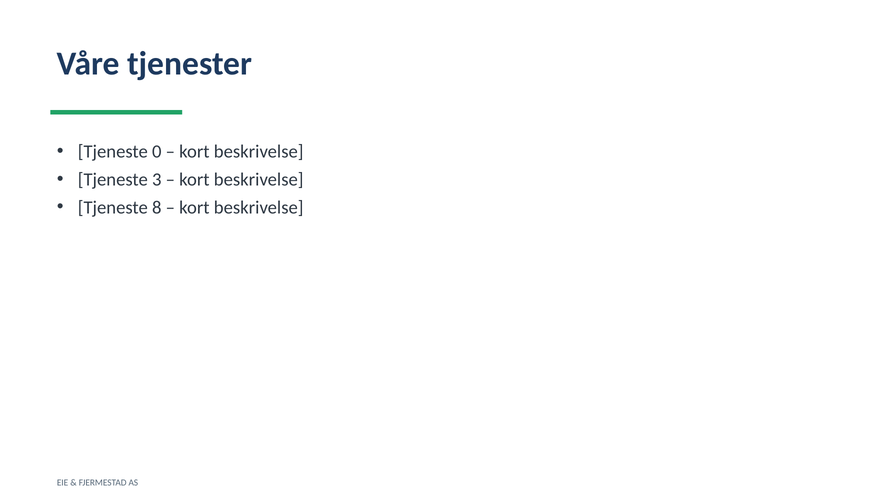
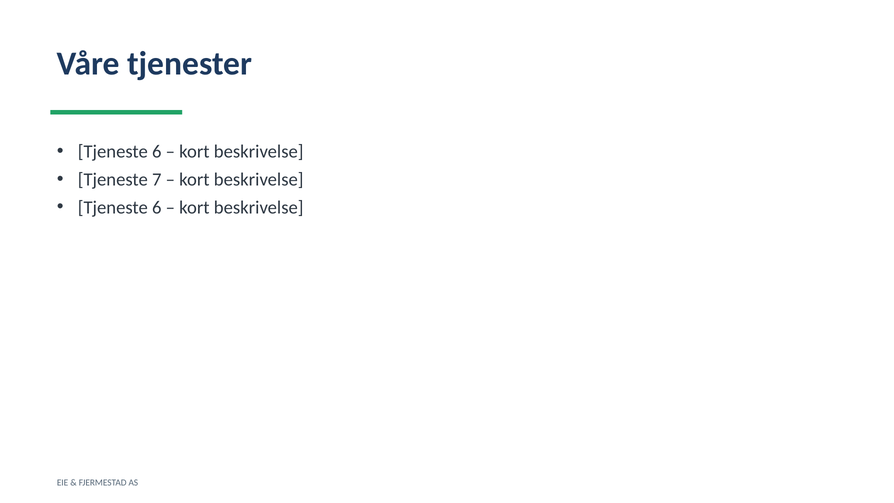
0: 0 -> 6 (157, 151)
3: 3 -> 7 (157, 179)
8: 8 -> 6 (157, 207)
